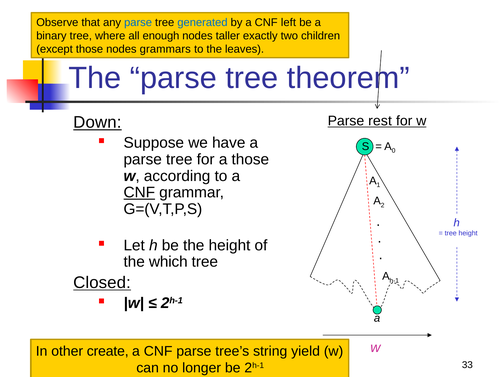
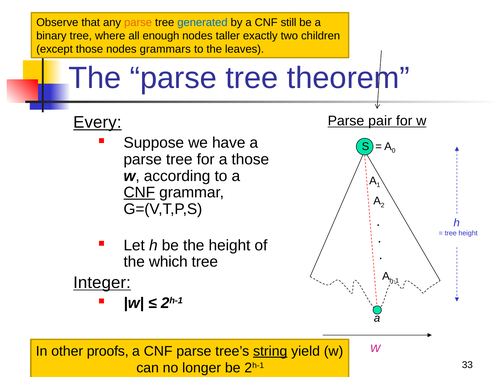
parse colour: blue -> orange (138, 23)
left: left -> still (289, 23)
rest: rest -> pair (380, 121)
Down: Down -> Every (97, 122)
Closed: Closed -> Integer (102, 283)
create: create -> proofs (108, 351)
string underline: none -> present (270, 351)
